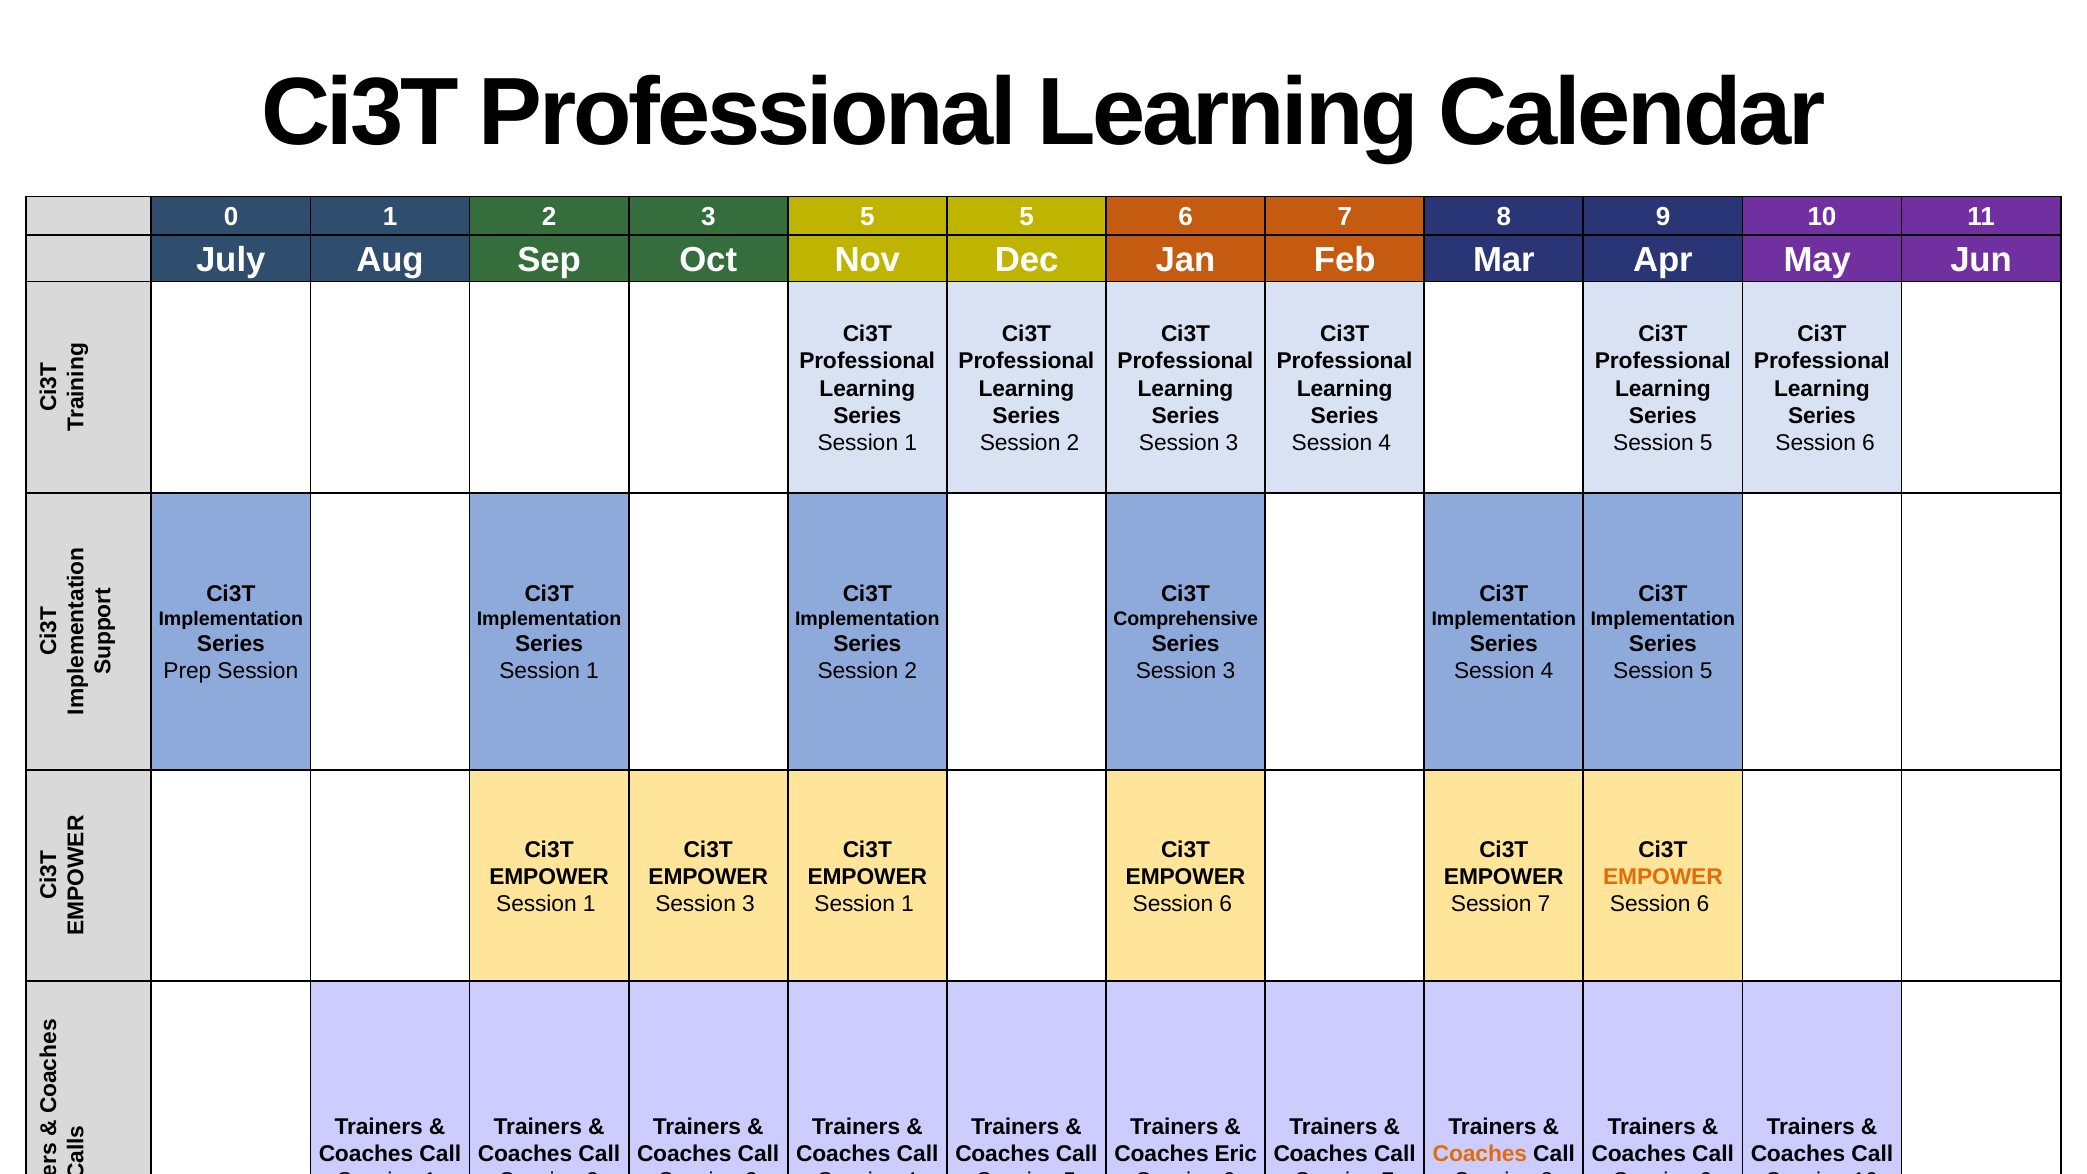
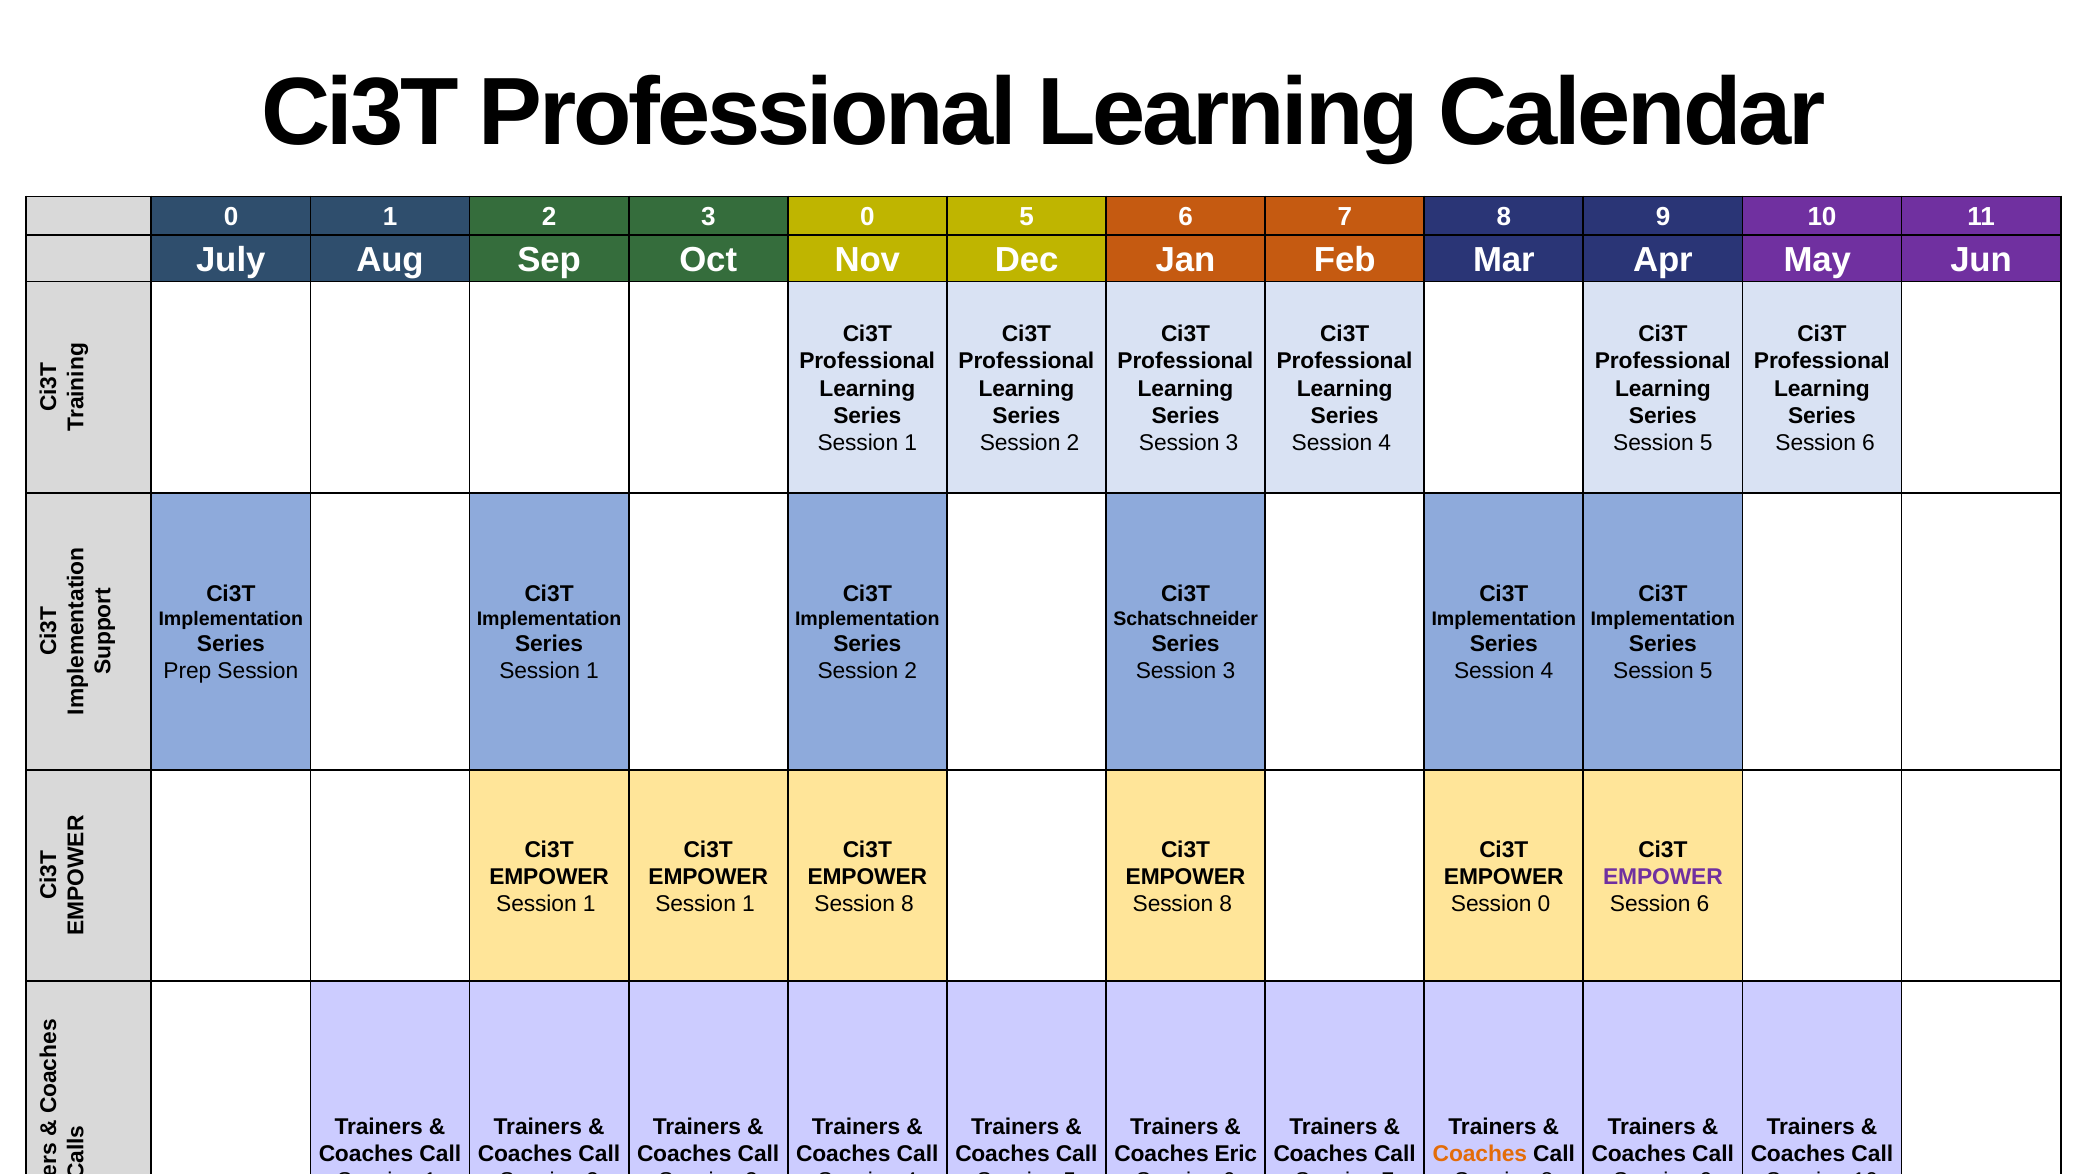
3 5: 5 -> 0 (867, 217)
Comprehensive: Comprehensive -> Schatschneider (1186, 619)
EMPOWER colour: orange -> purple (1663, 877)
3: 3 -> 1 (748, 904)
1: 1 -> 8 (907, 904)
6: 6 -> 8 (1226, 904)
7: 7 -> 0 (1544, 904)
